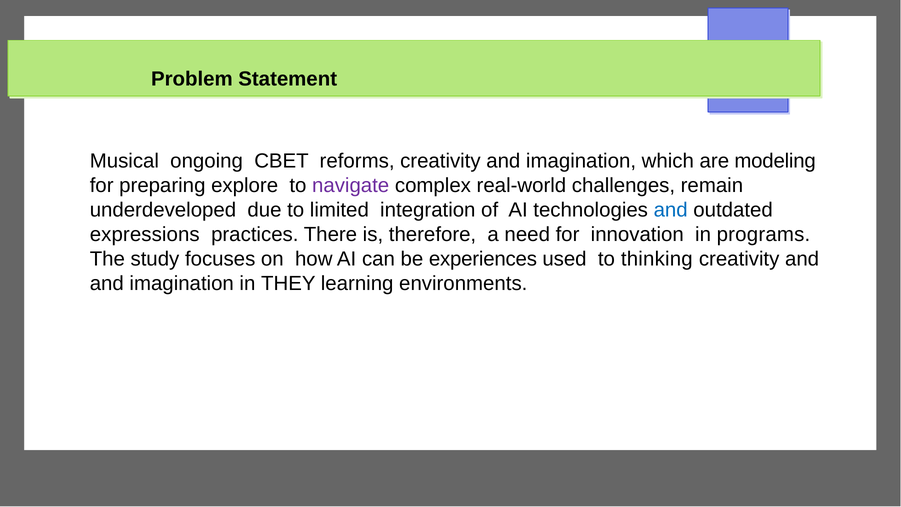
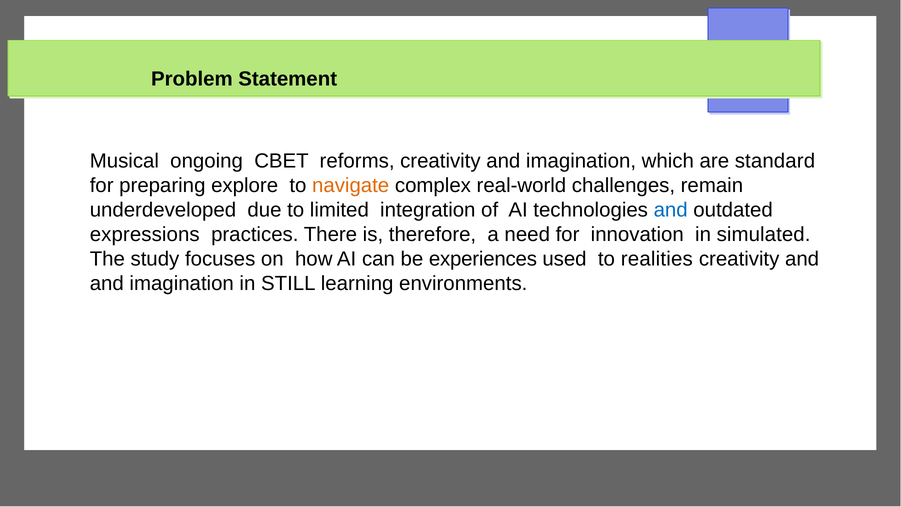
modeling: modeling -> standard (775, 161)
navigate colour: purple -> orange (351, 185)
programs: programs -> simulated (764, 234)
thinking: thinking -> realities (657, 259)
THEY: THEY -> STILL (288, 283)
